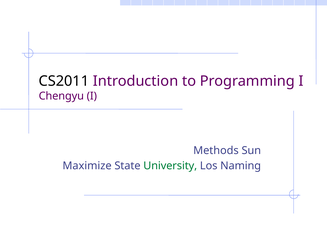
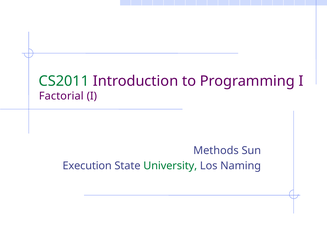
CS2011 colour: black -> green (64, 81)
Chengyu: Chengyu -> Factorial (61, 96)
Maximize: Maximize -> Execution (87, 166)
